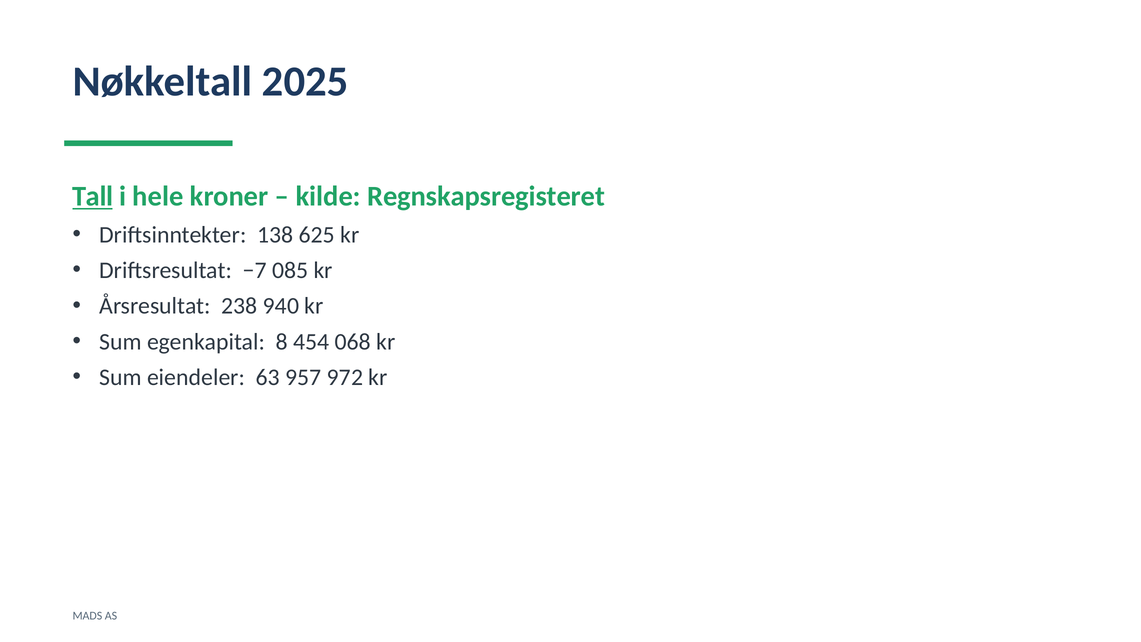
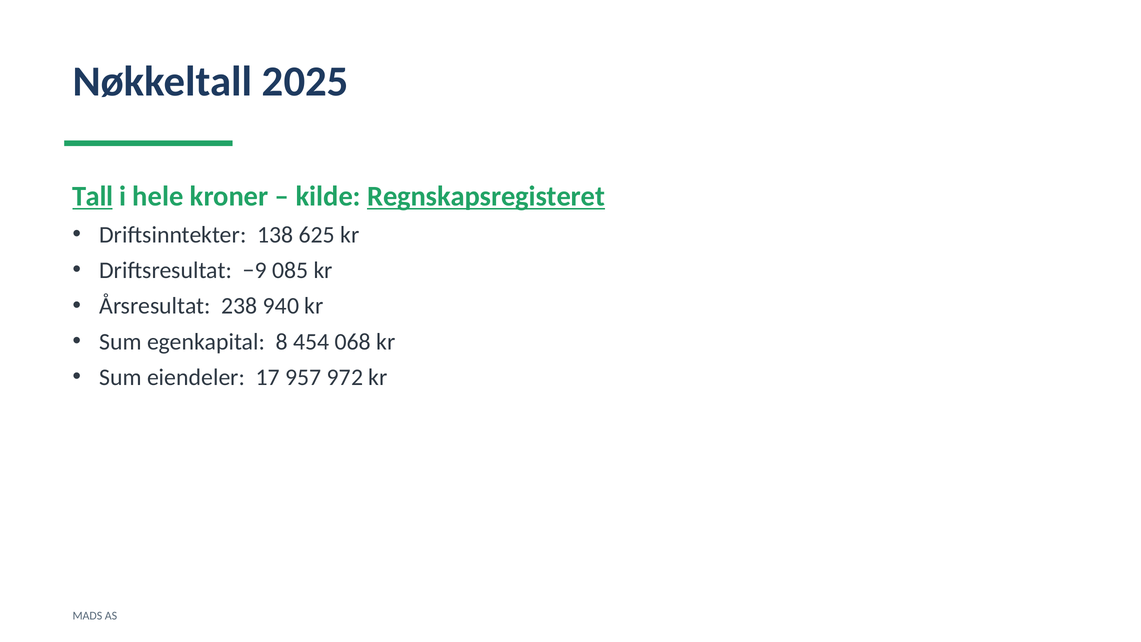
Regnskapsregisteret underline: none -> present (486, 196)
−7: −7 -> −9 (255, 270)
63: 63 -> 17 (268, 377)
